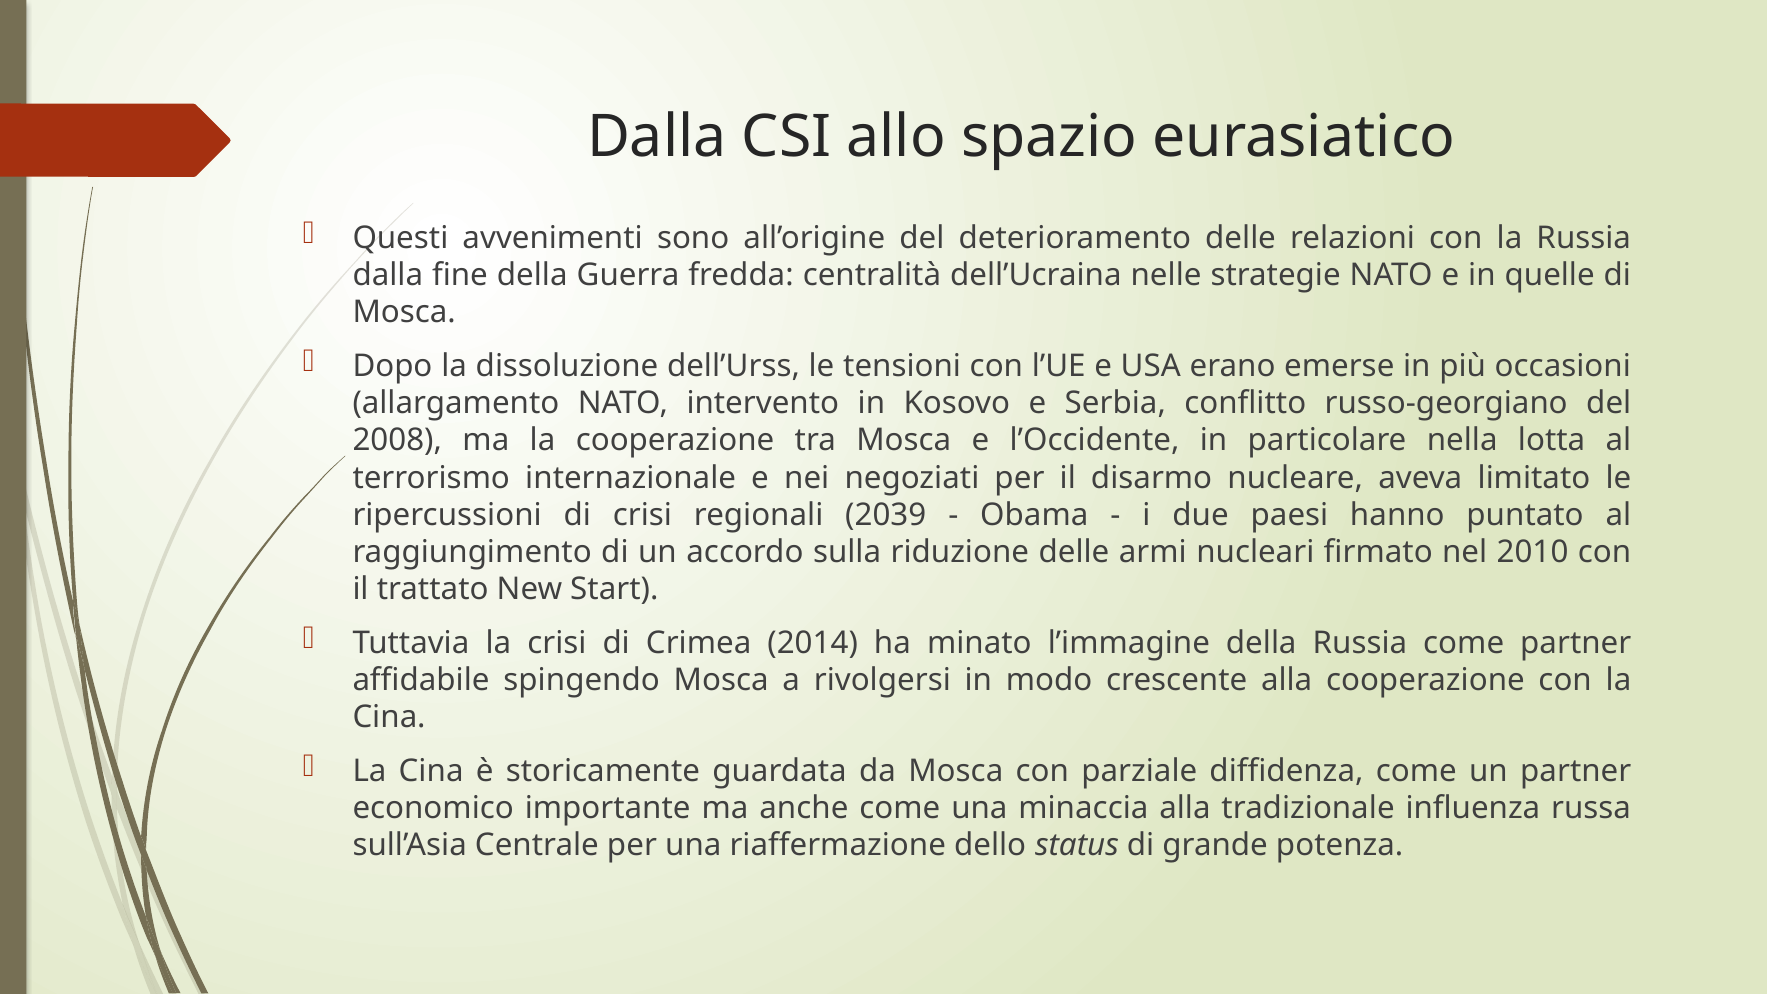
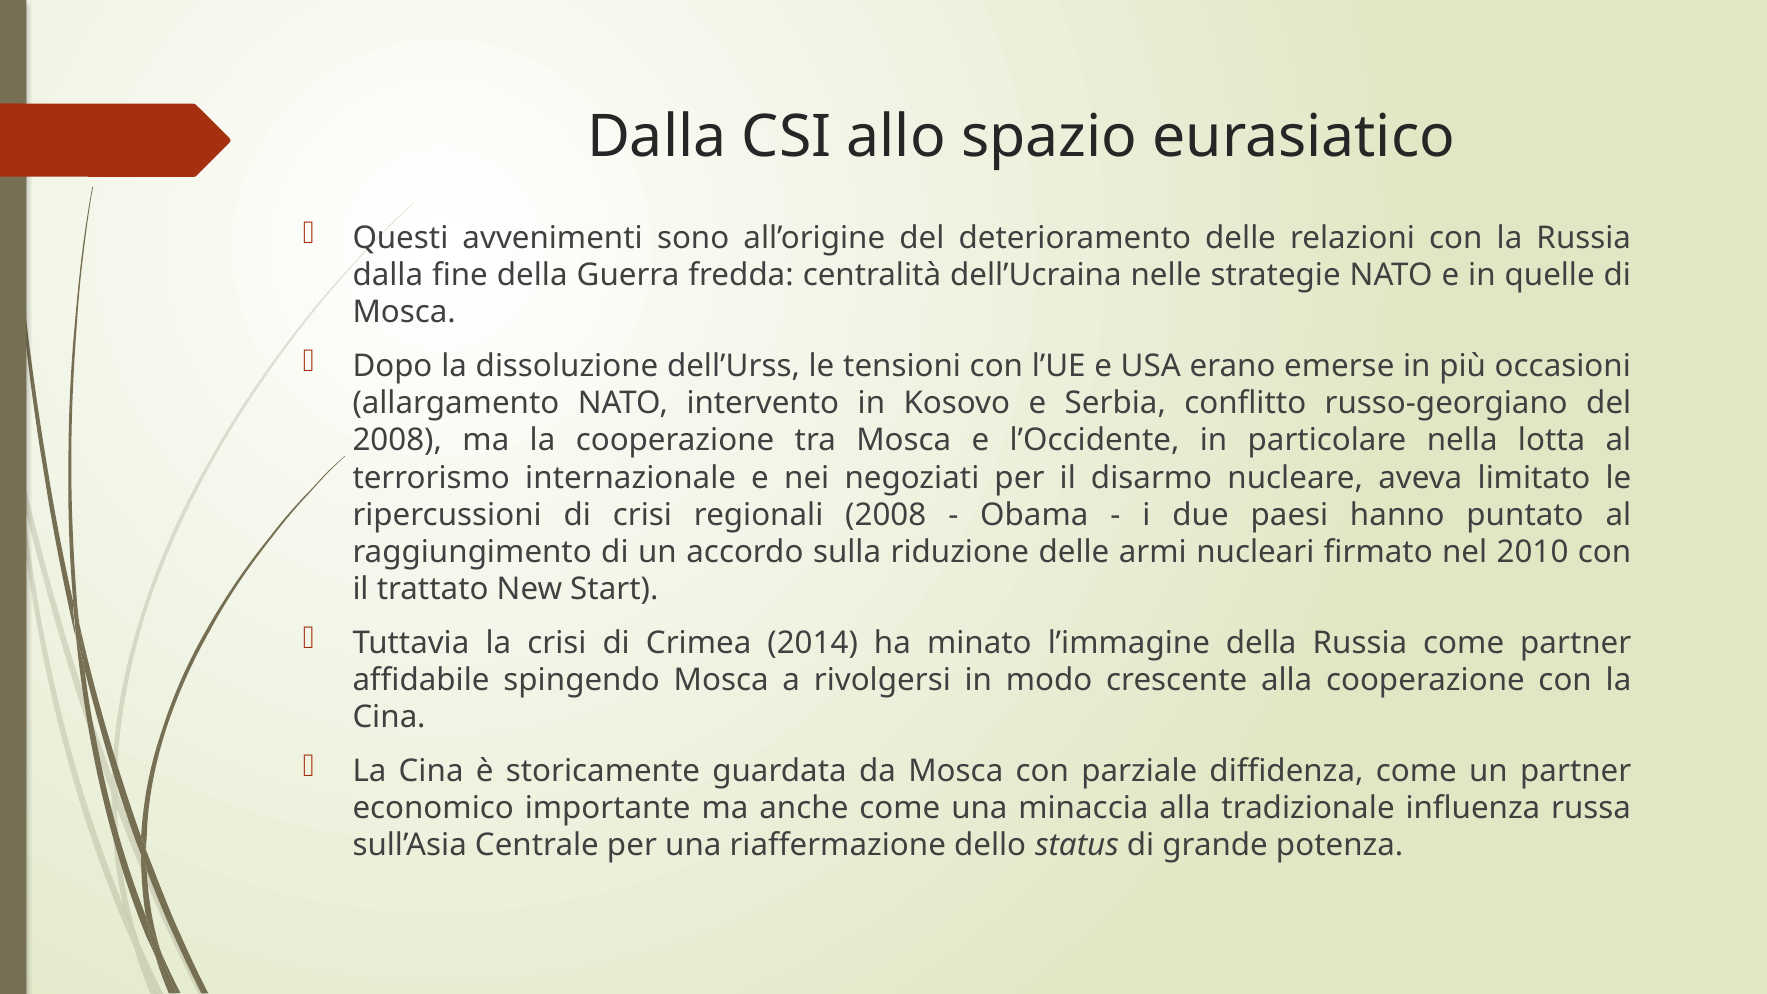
regionali 2039: 2039 -> 2008 (886, 515)
